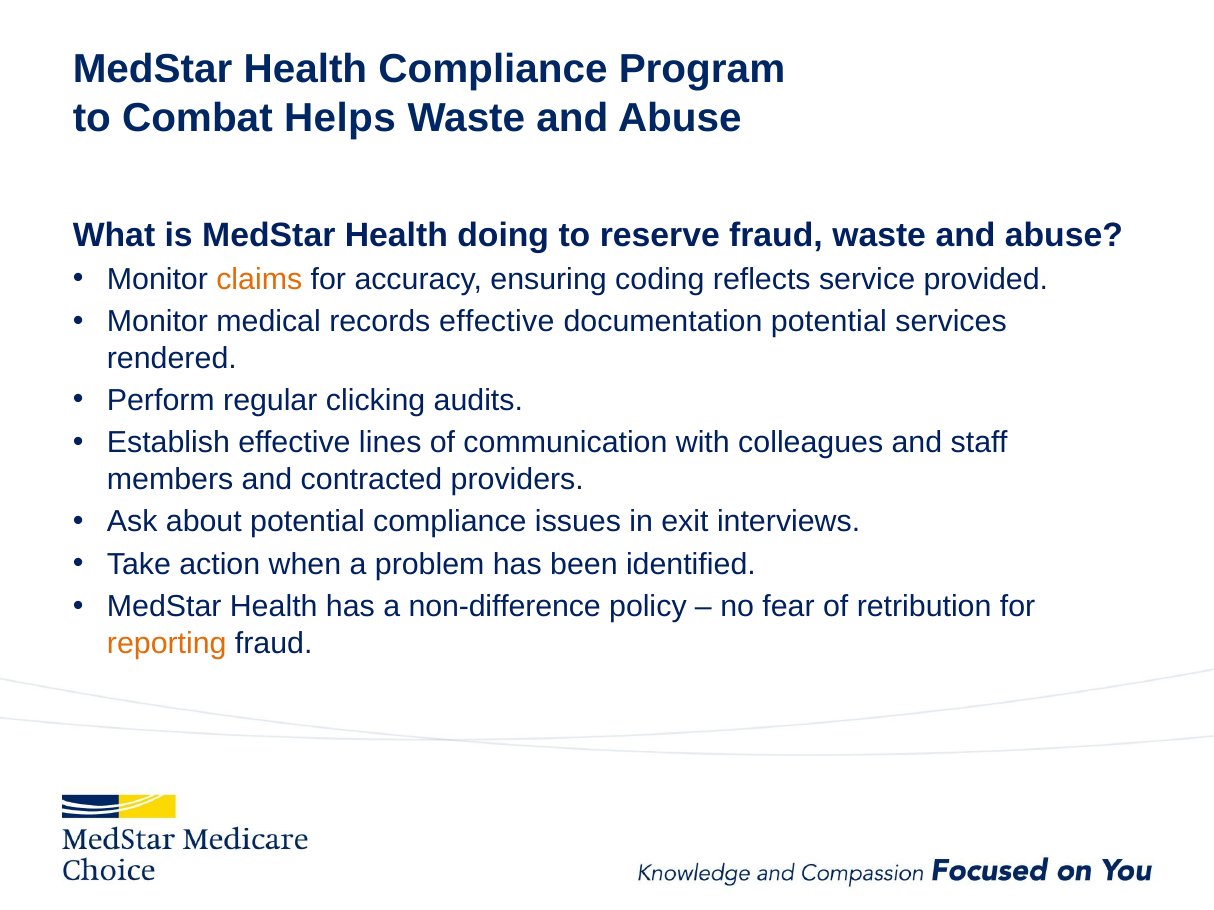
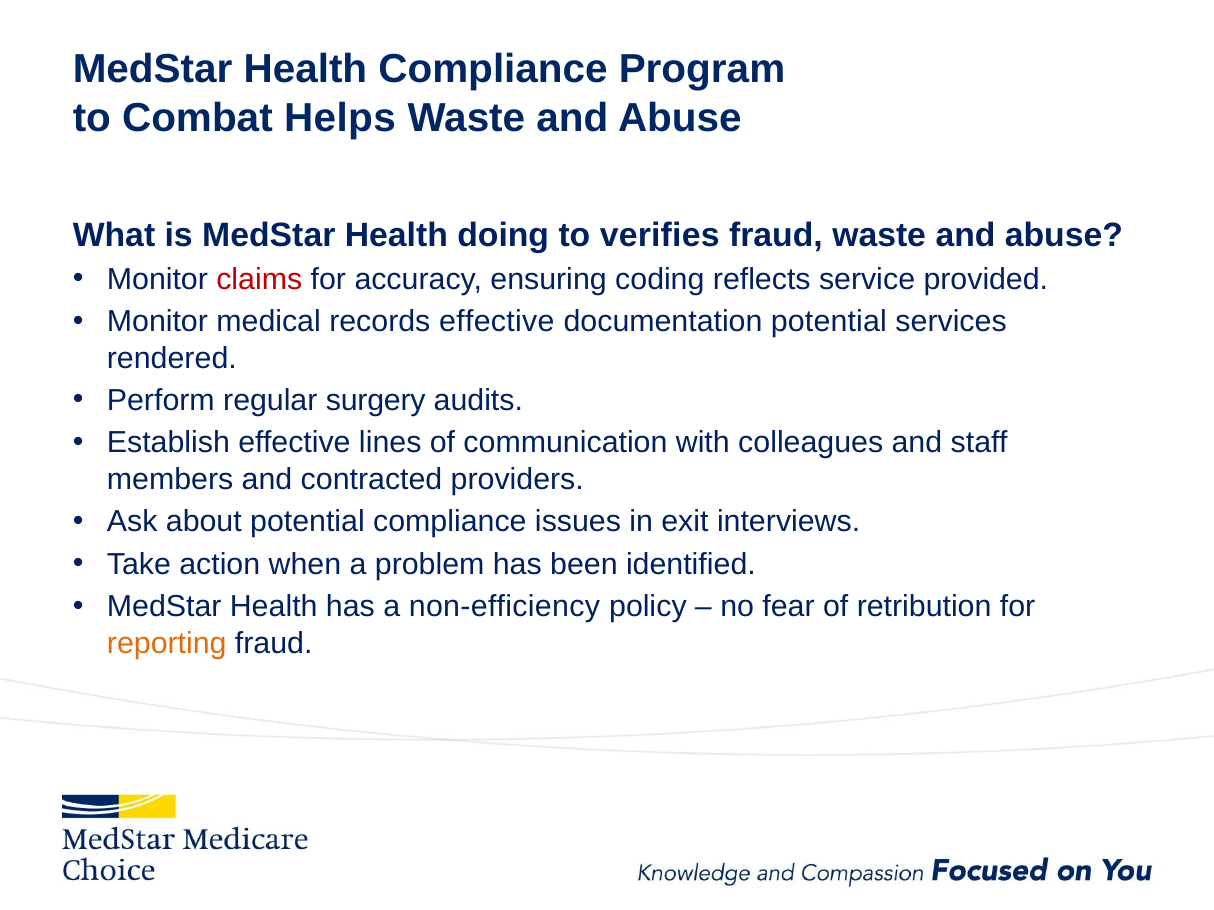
reserve: reserve -> verifies (660, 235)
claims colour: orange -> red (259, 279)
clicking: clicking -> surgery (376, 401)
non-difference: non-difference -> non-efficiency (504, 607)
